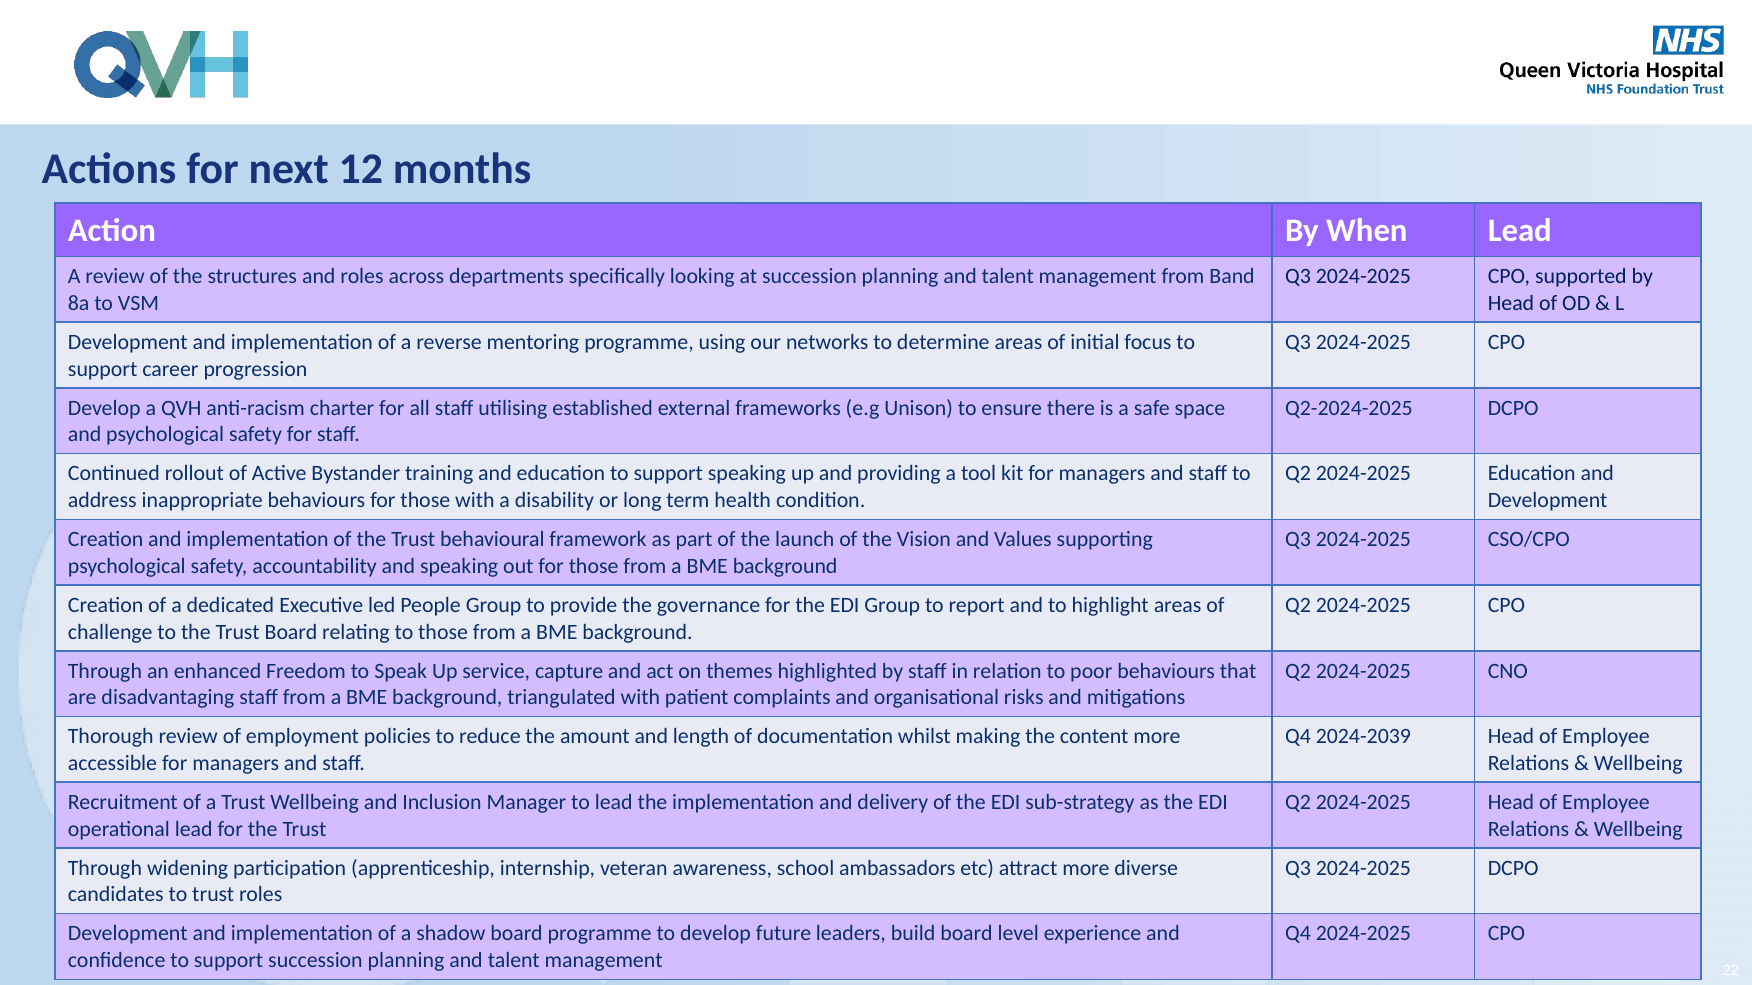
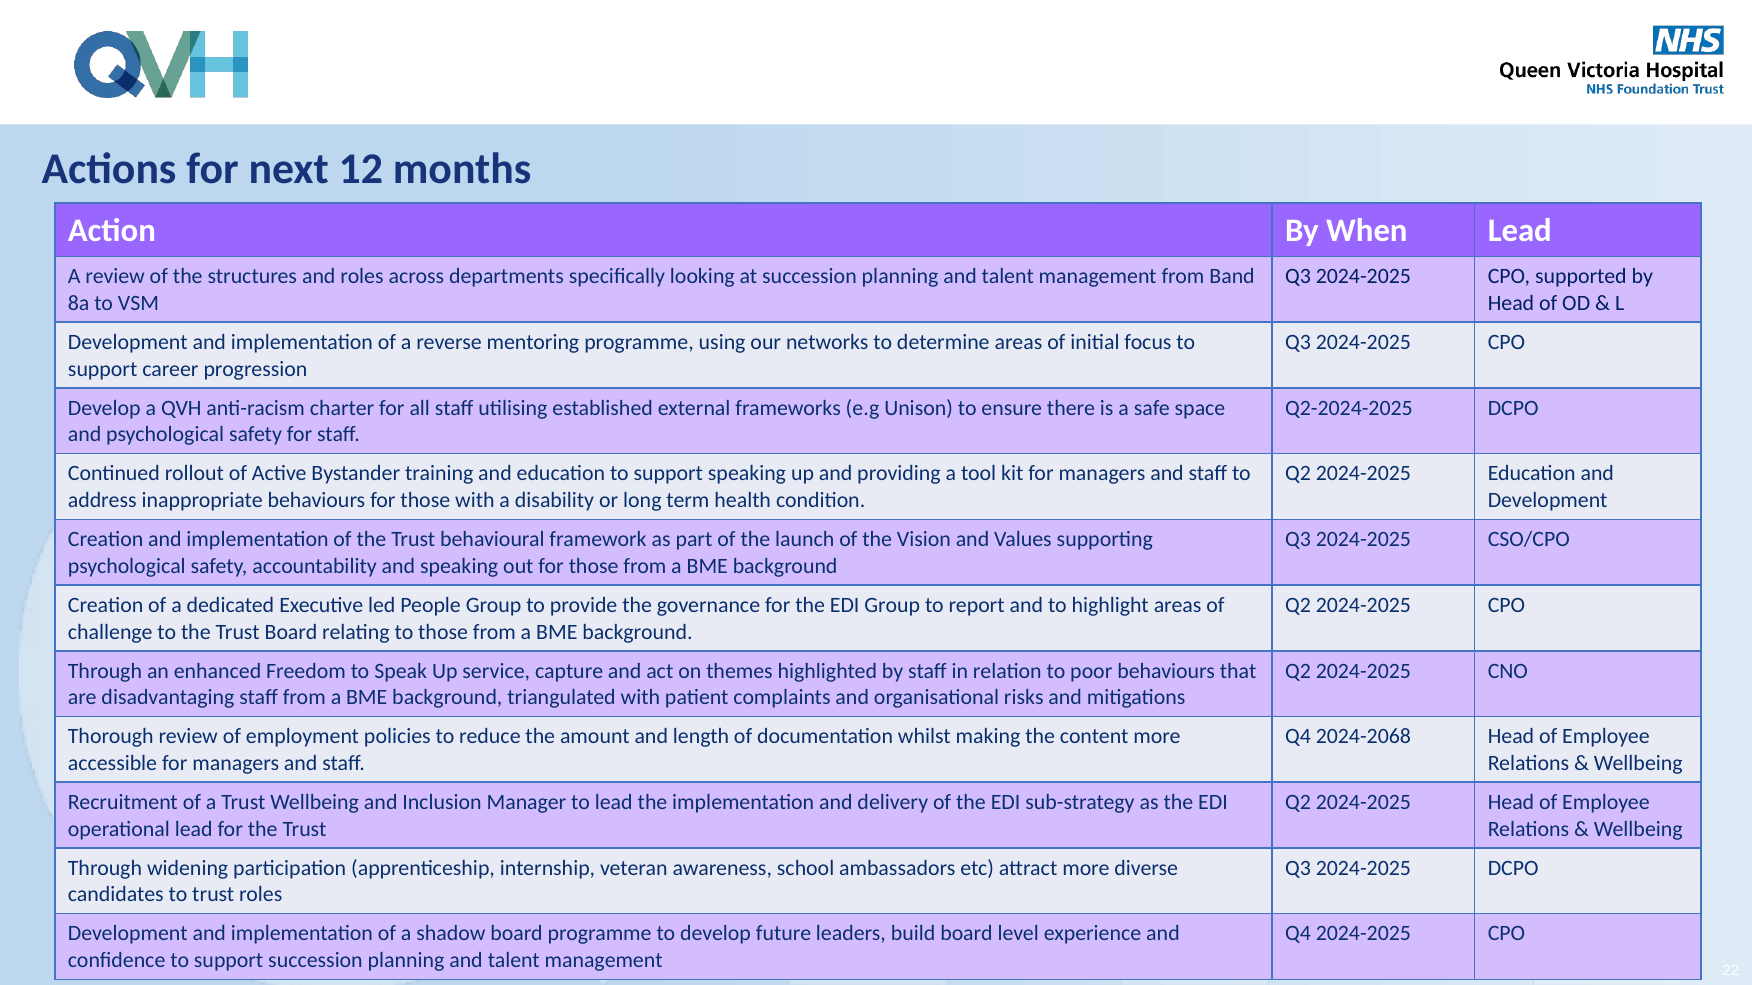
2024-2039: 2024-2039 -> 2024-2068 (1363, 737)
